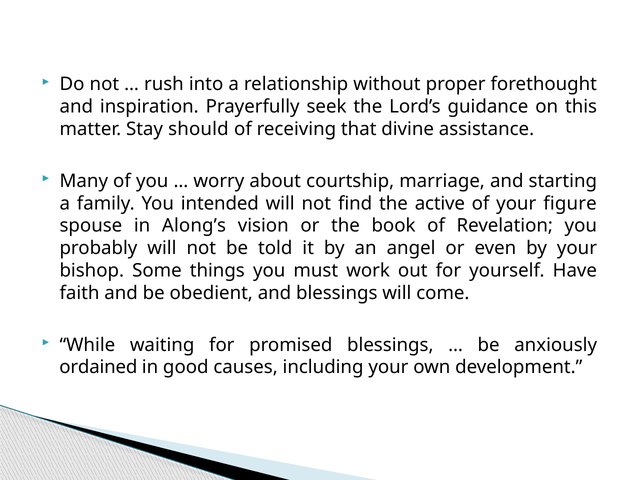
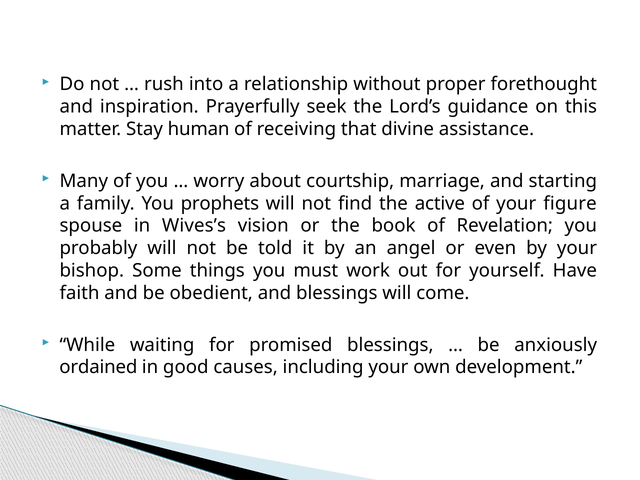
should: should -> human (199, 129)
intended: intended -> prophets (220, 203)
Along’s: Along’s -> Wives’s (194, 226)
